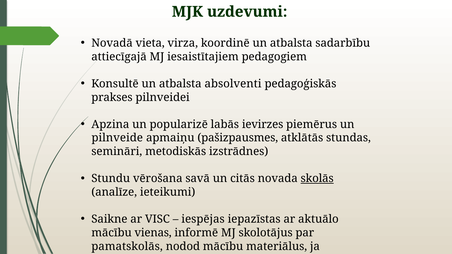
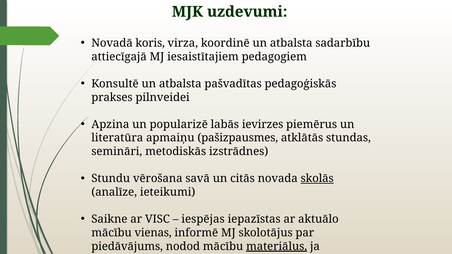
vieta: vieta -> koris (150, 43)
absolventi: absolventi -> pašvadītas (233, 84)
pilnveide: pilnveide -> literatūra (117, 138)
pamatskolās: pamatskolās -> piedāvājums (127, 247)
materiālus underline: none -> present (277, 247)
